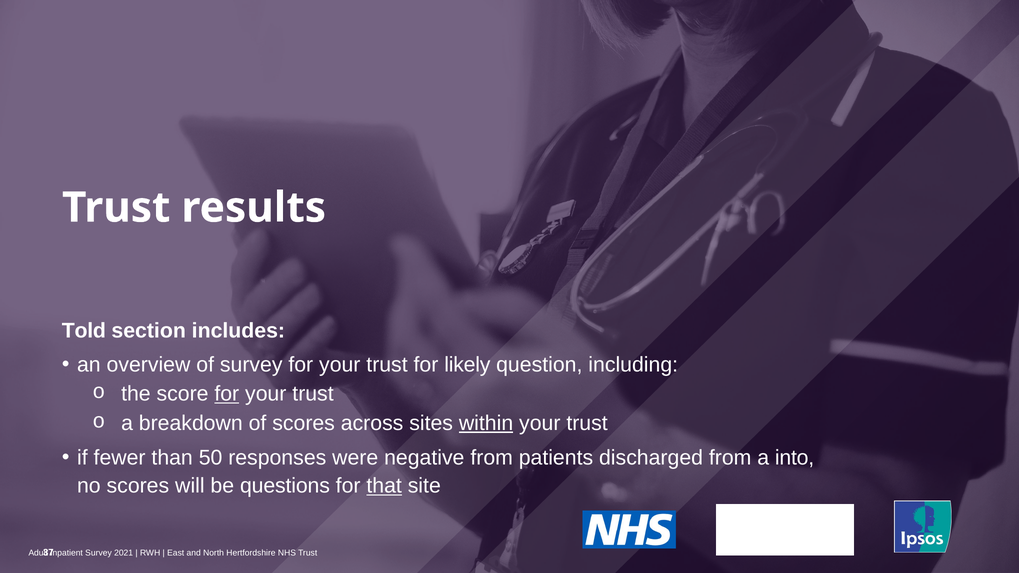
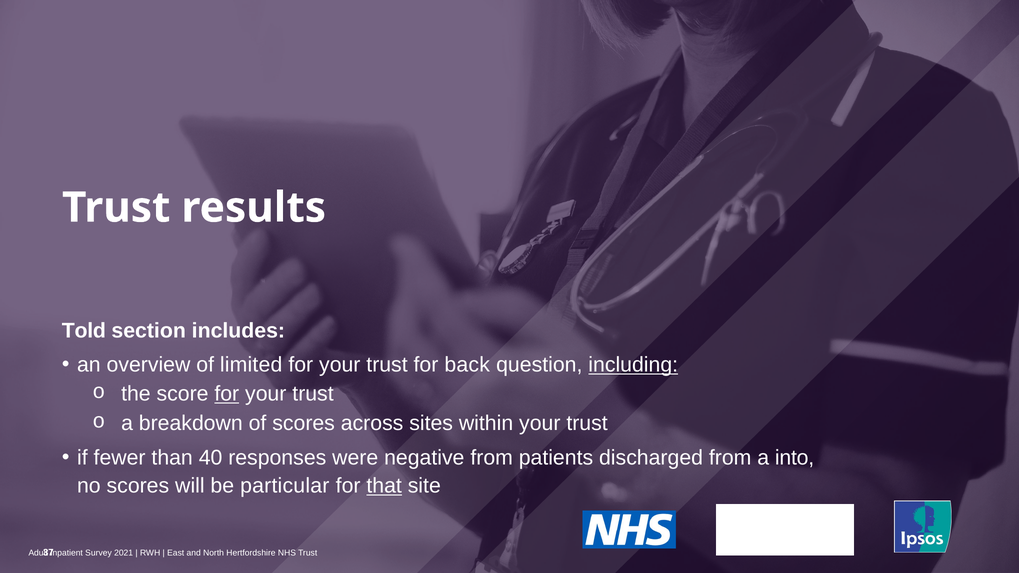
of survey: survey -> limited (251, 365)
likely: likely -> back (467, 365)
including underline: none -> present (633, 365)
within underline: present -> none (486, 423)
50: 50 -> 40 (211, 458)
questions: questions -> particular (285, 486)
